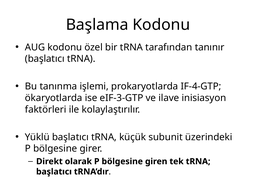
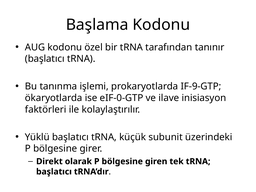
IF-4-GTP: IF-4-GTP -> IF-9-GTP (201, 86)
eIF-3-GTP: eIF-3-GTP -> eIF-0-GTP (122, 98)
